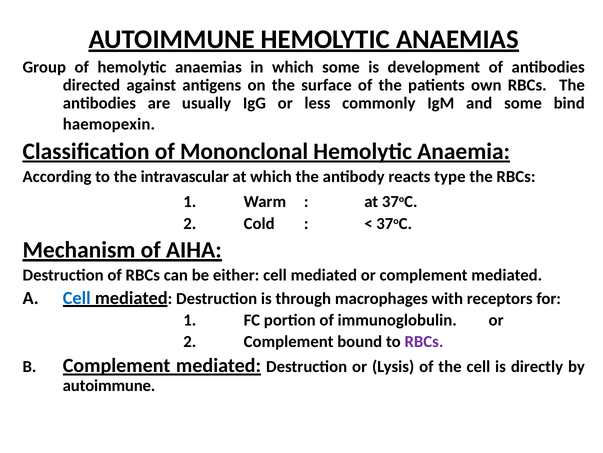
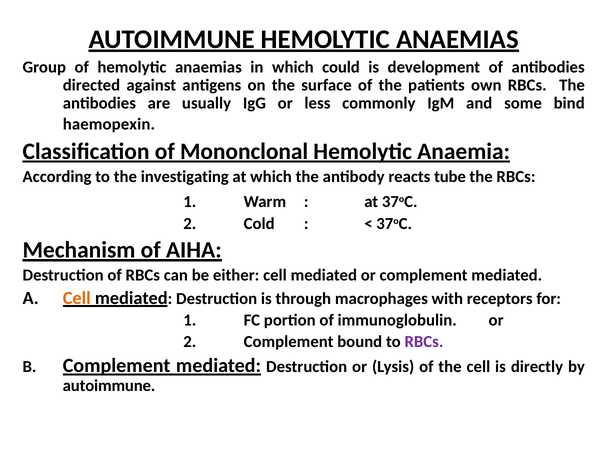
which some: some -> could (341, 67)
intravascular: intravascular -> investigating (185, 176)
type: type -> tube (450, 176)
Cell colour: blue -> orange (77, 298)
